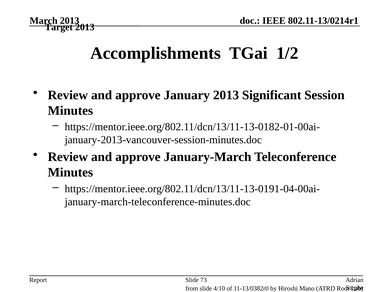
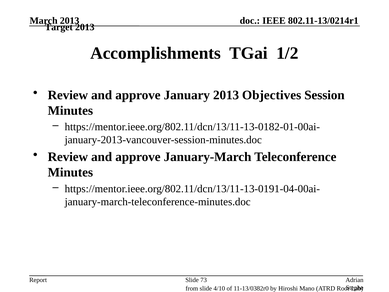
Significant: Significant -> Objectives (272, 95)
